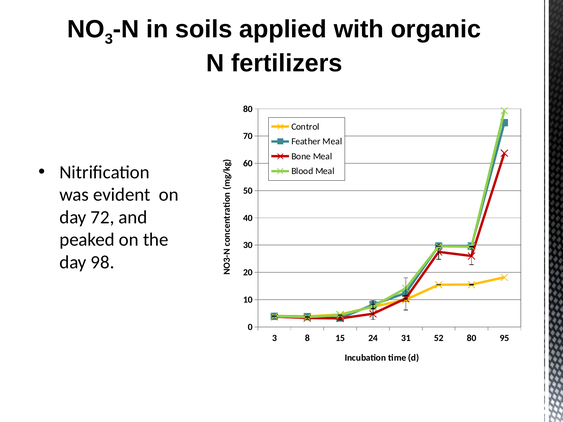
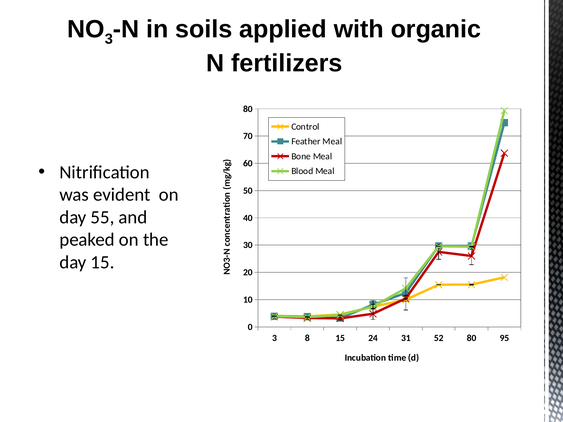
72: 72 -> 55 (102, 217)
day 98: 98 -> 15 (103, 262)
